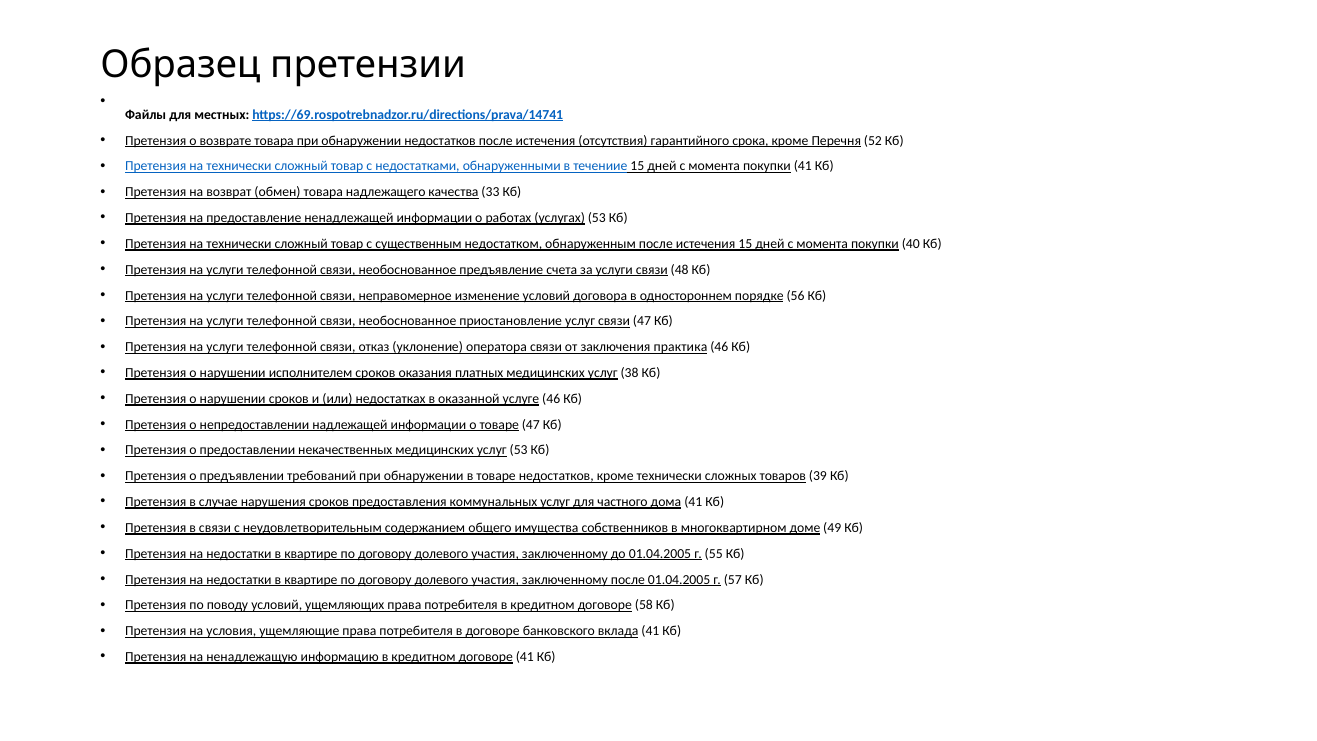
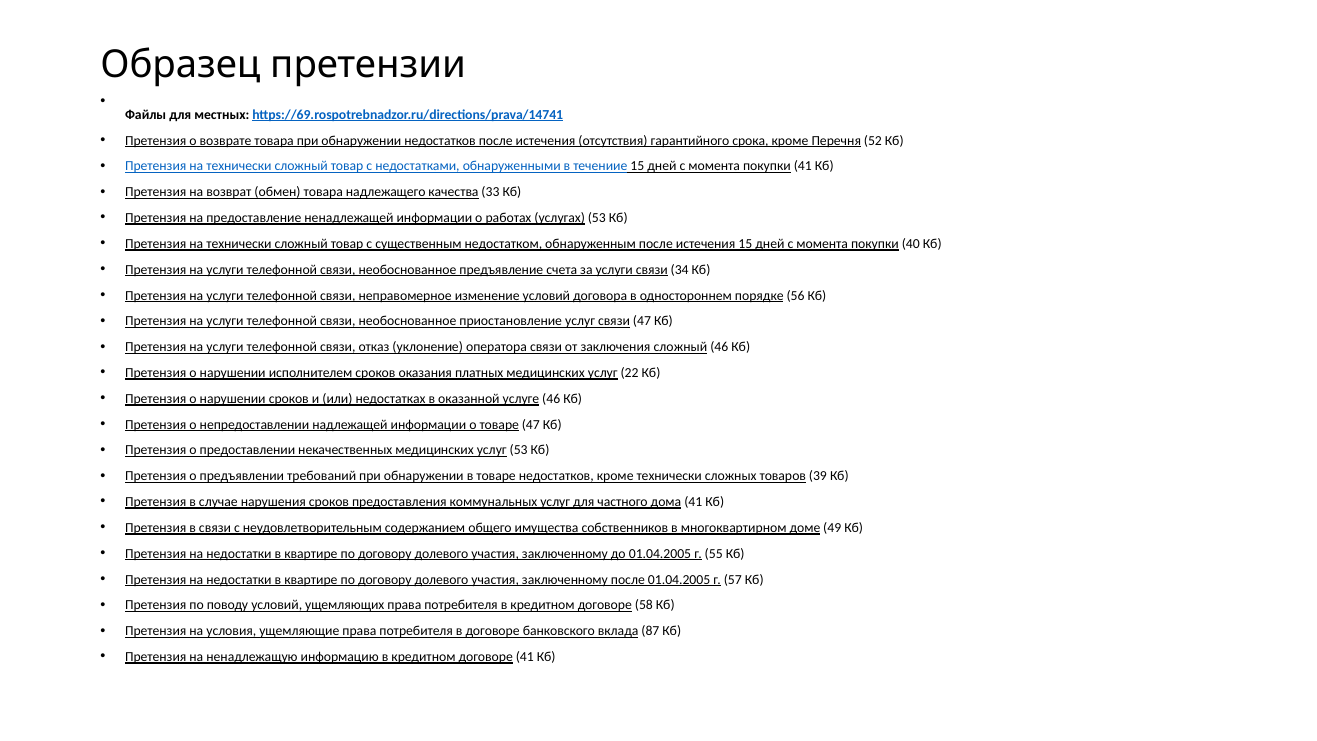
48: 48 -> 34 (680, 270)
заключения практика: практика -> сложный (680, 347)
38: 38 -> 22 (630, 373)
вклада 41: 41 -> 87 (650, 631)
